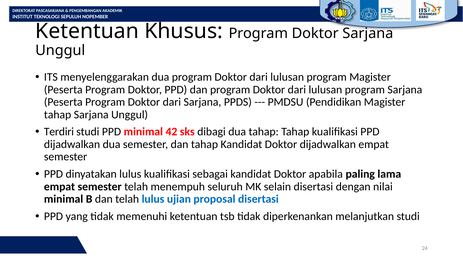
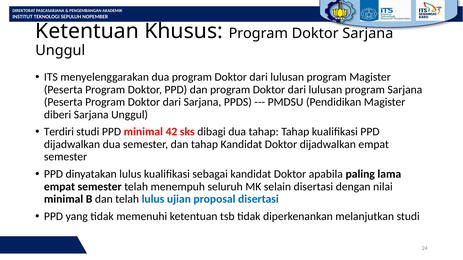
tahap: tahap -> diberi (58, 115)
